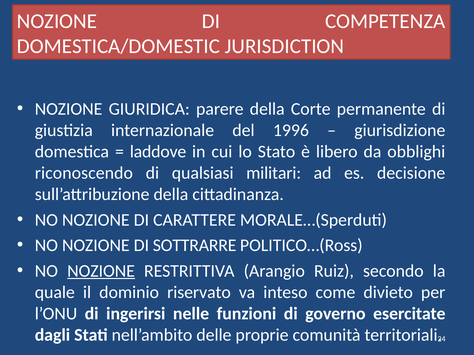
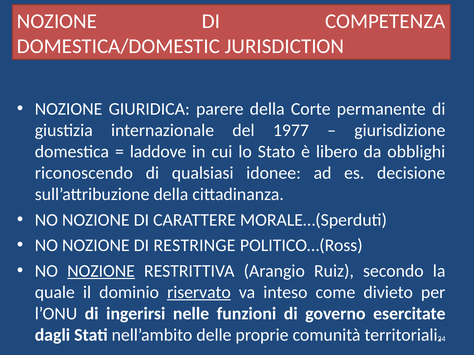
1996: 1996 -> 1977 (291, 131)
militari: militari -> idonee (274, 173)
SOTTRARRE: SOTTRARRE -> RESTRINGE (194, 246)
riservato underline: none -> present (199, 293)
